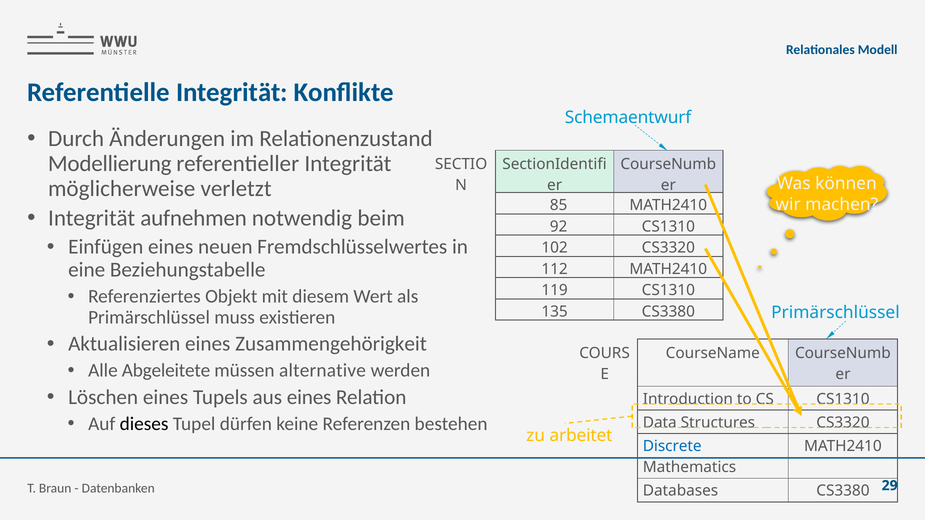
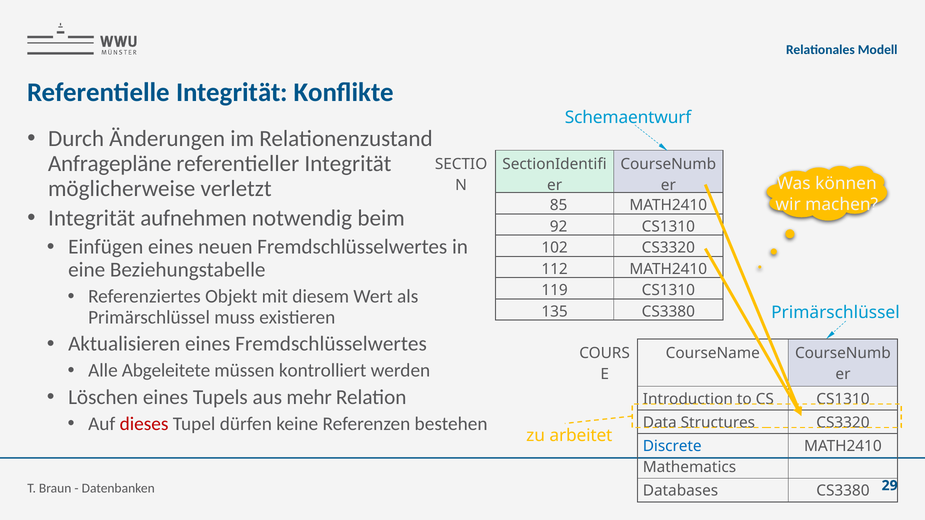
Modellierung: Modellierung -> Anfragepläne (110, 164)
eines Zusammengehörigkeit: Zusammengehörigkeit -> Fremdschlüsselwertes (331, 344)
alternative: alternative -> kontrolliert (323, 371)
aus eines: eines -> mehr (309, 397)
dieses colour: black -> red (144, 424)
